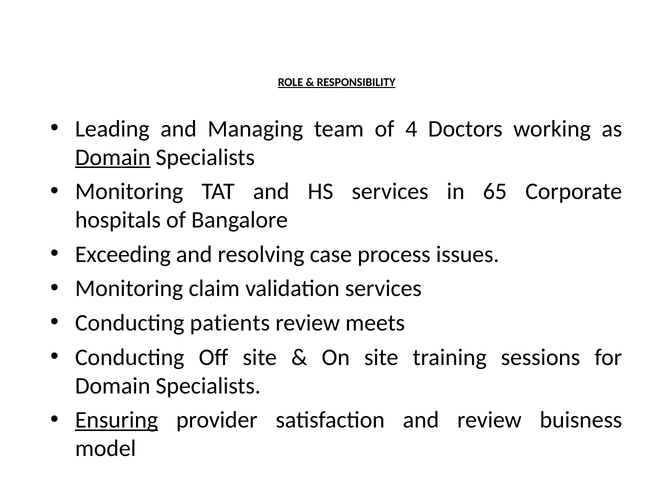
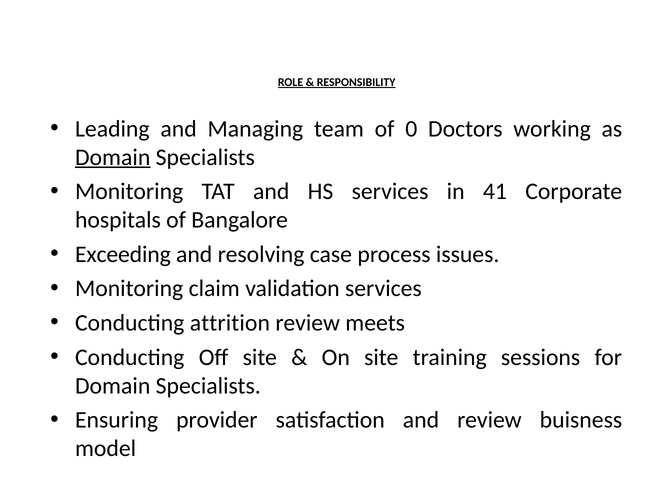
4: 4 -> 0 (411, 129)
65: 65 -> 41 (495, 191)
patients: patients -> attrition (230, 323)
Ensuring underline: present -> none (117, 420)
